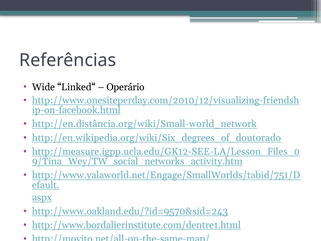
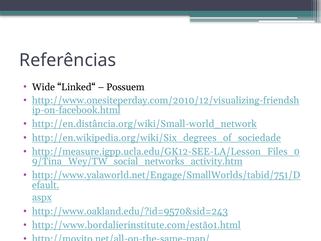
Operário: Operário -> Possuem (125, 87)
http://en.wikipedia.org/wiki/Six_degrees_of_doutorado: http://en.wikipedia.org/wiki/Six_degrees_of_doutorado -> http://en.wikipedia.org/wiki/Six_degrees_of_sociedade (156, 138)
http://www.bordalierinstitute.com/dentre1.html: http://www.bordalierinstitute.com/dentre1.html -> http://www.bordalierinstitute.com/estão1.html (136, 225)
